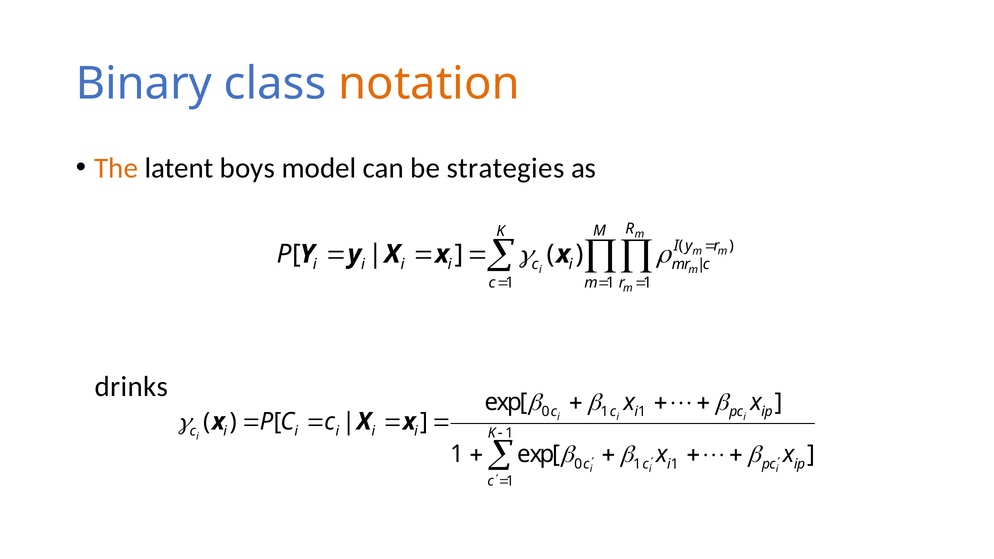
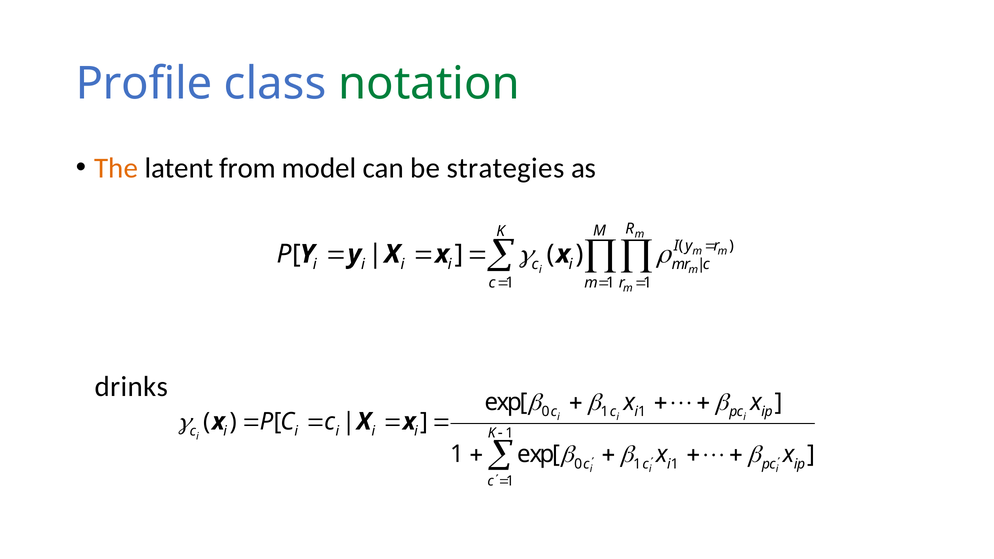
Binary: Binary -> Profile (144, 83)
notation colour: orange -> green (429, 83)
boys: boys -> from (248, 168)
